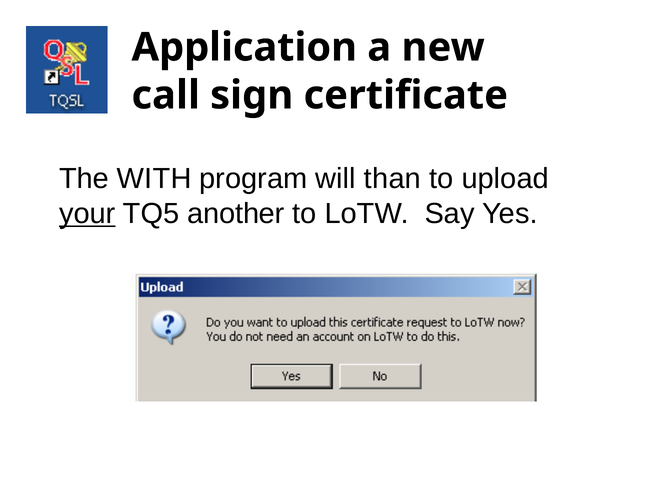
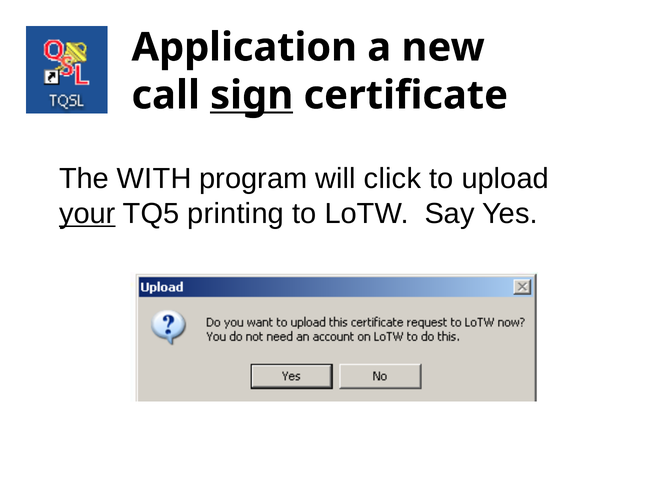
sign underline: none -> present (252, 95)
than: than -> click (392, 179)
another: another -> printing (236, 214)
